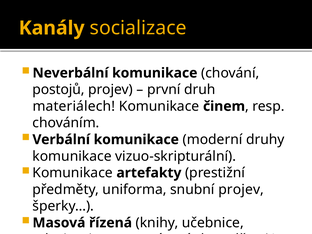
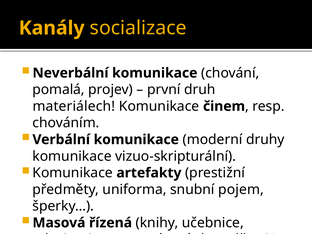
postojů: postojů -> pomalá (59, 90)
snubní projev: projev -> pojem (241, 189)
